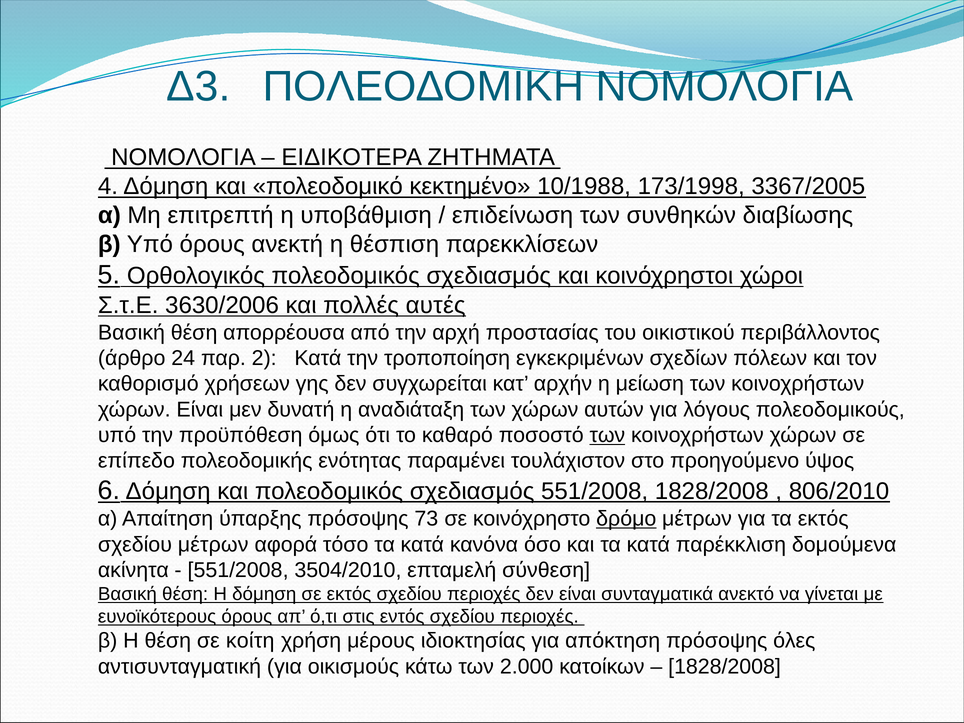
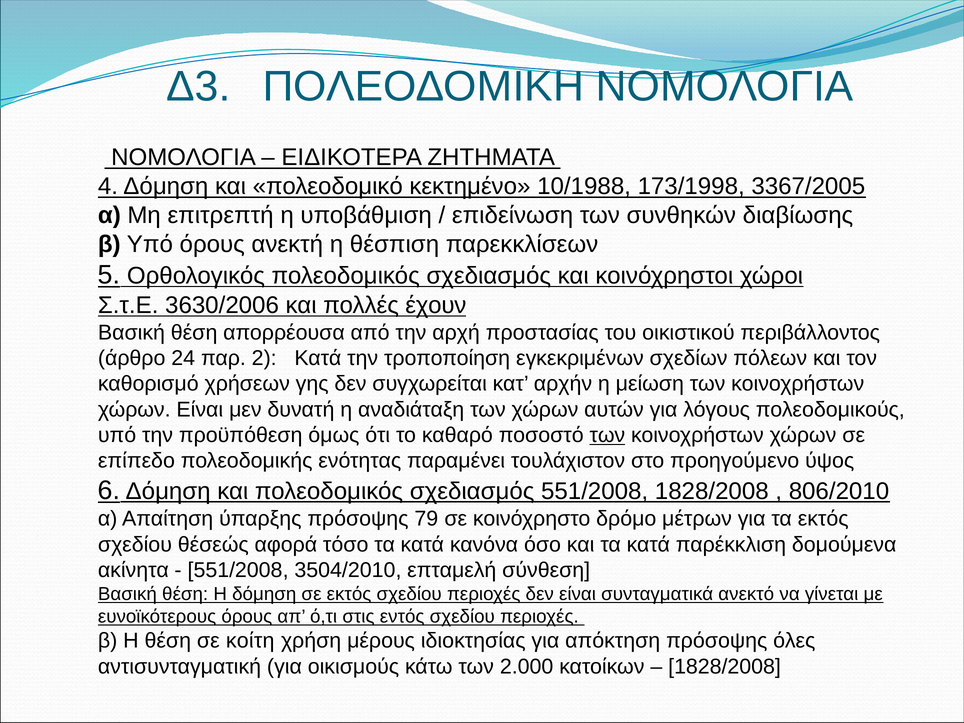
αυτές: αυτές -> έχουν (436, 305)
73: 73 -> 79 (426, 519)
δρόμο underline: present -> none (626, 519)
σχεδίου μέτρων: μέτρων -> θέσεώς (213, 544)
